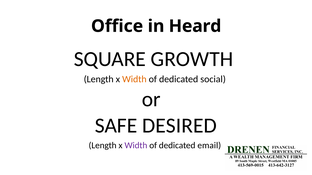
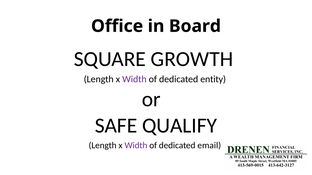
Heard: Heard -> Board (195, 26)
Width colour: orange -> purple (134, 80)
social: social -> entity (213, 80)
DESIRED: DESIRED -> QUALIFY (180, 126)
